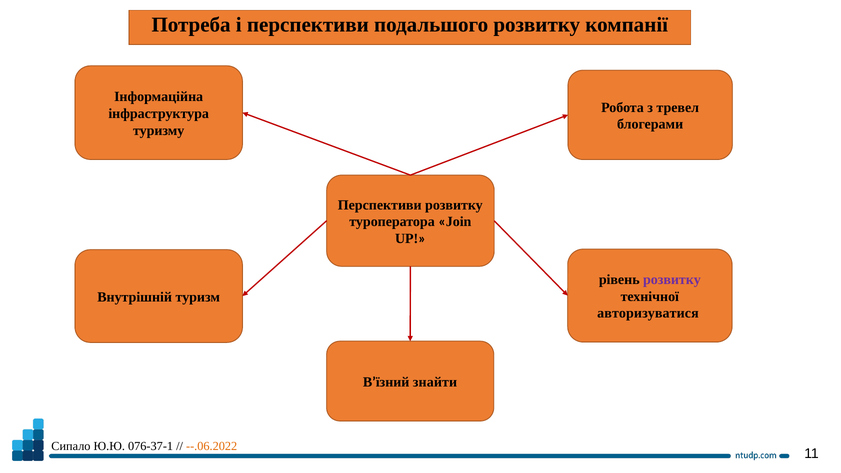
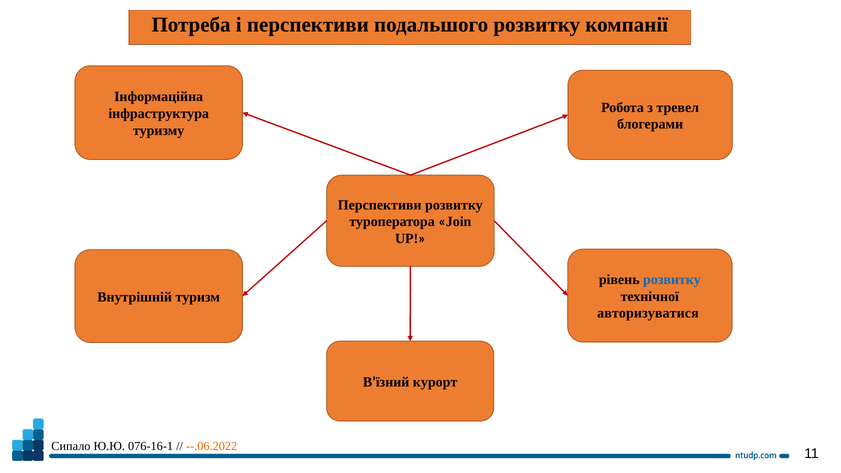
розвитку colour: purple -> blue (672, 280)
знайти: знайти -> курорт (435, 382)
076-37-1: 076-37-1 -> 076-16-1 (151, 446)
